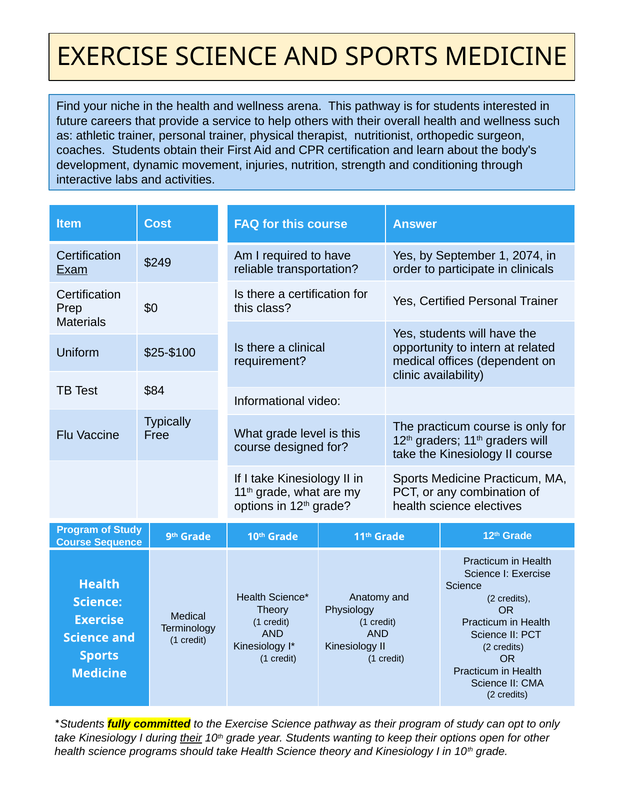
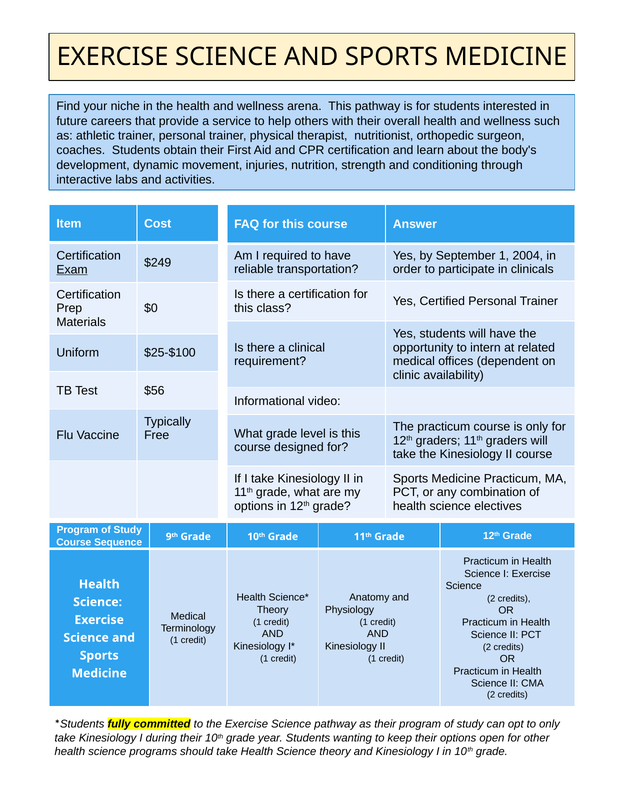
2074: 2074 -> 2004 (528, 256)
$84: $84 -> $56 (154, 390)
their underline: present -> none (191, 738)
